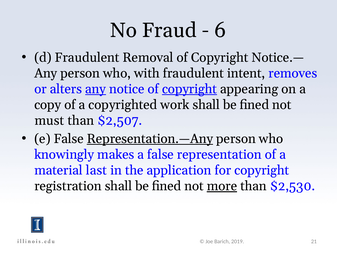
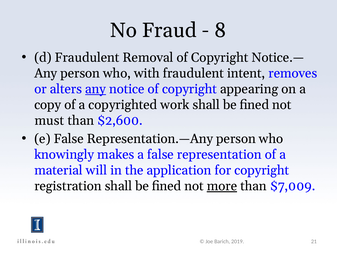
6: 6 -> 8 (220, 30)
copyright underline: present -> none (189, 89)
$2,507: $2,507 -> $2,600 (120, 120)
Representation.—Any underline: present -> none (150, 139)
last: last -> will (96, 170)
$2,530: $2,530 -> $7,009 (293, 186)
